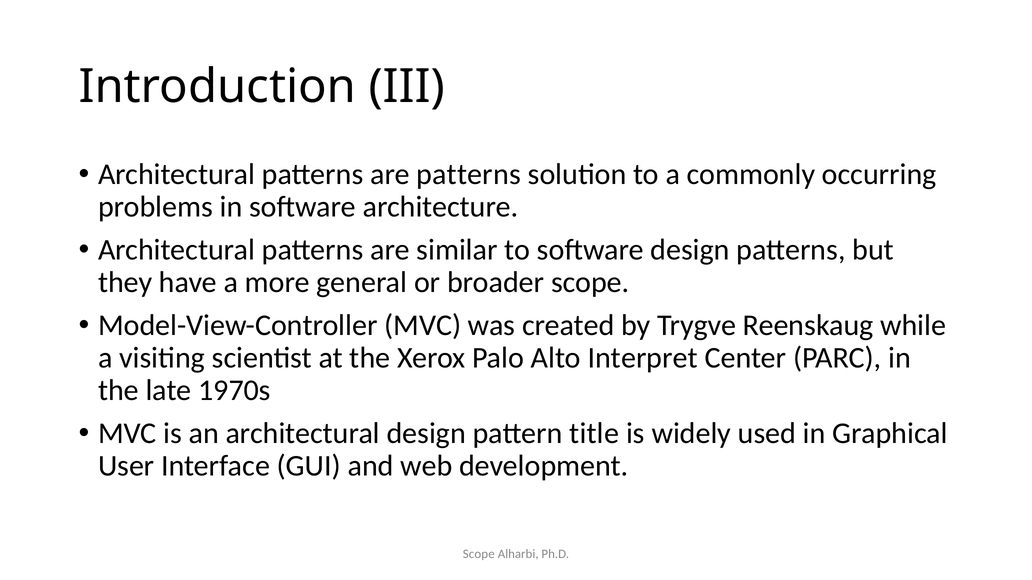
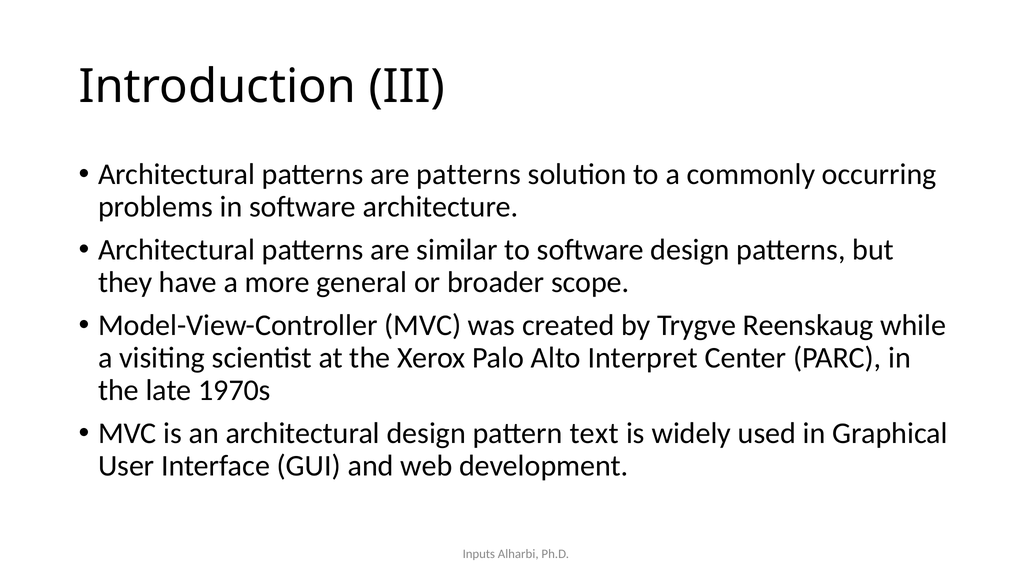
title: title -> text (594, 434)
Scope: Scope -> Inputs (479, 554)
